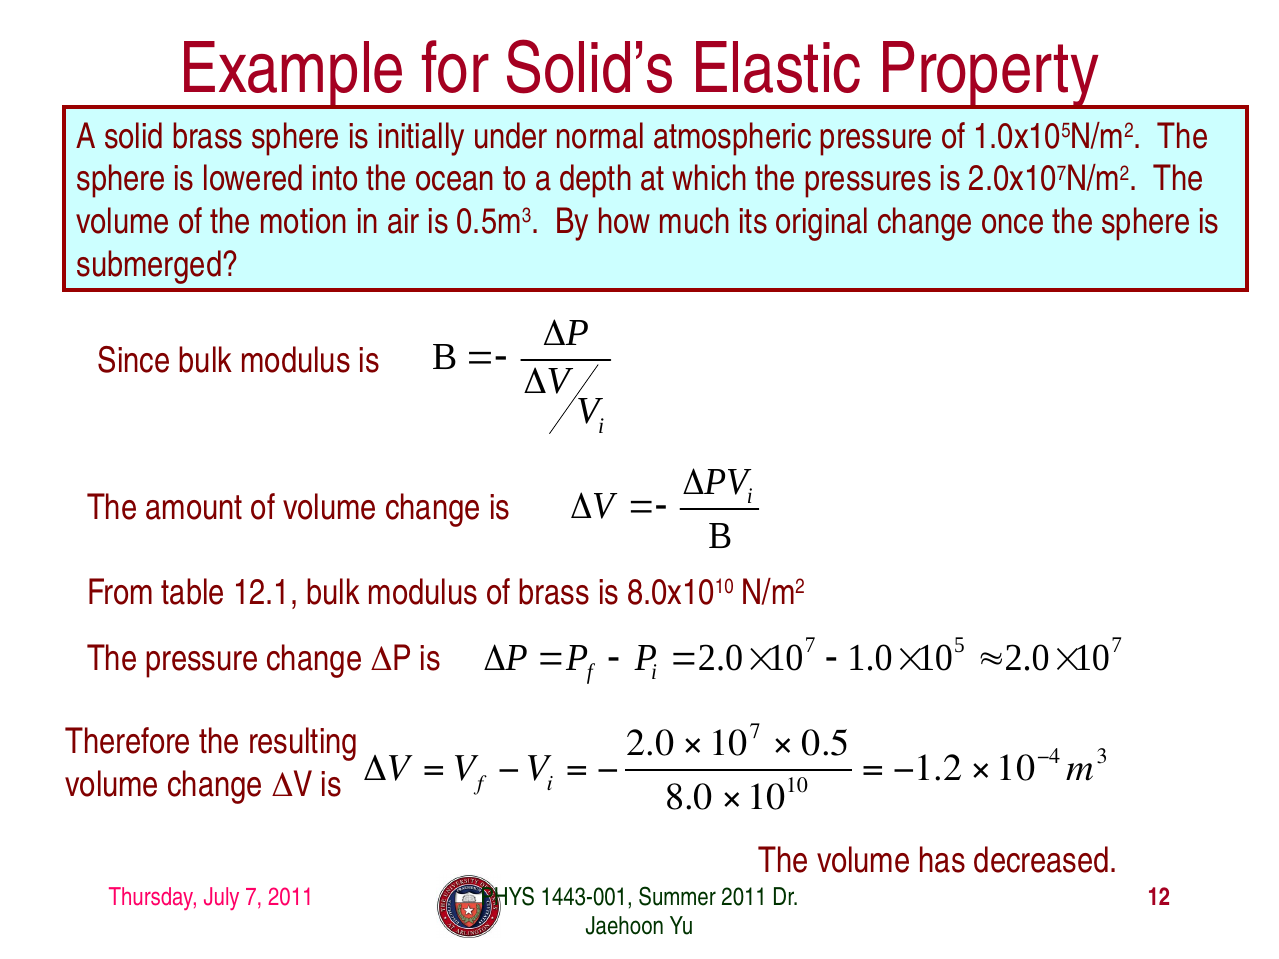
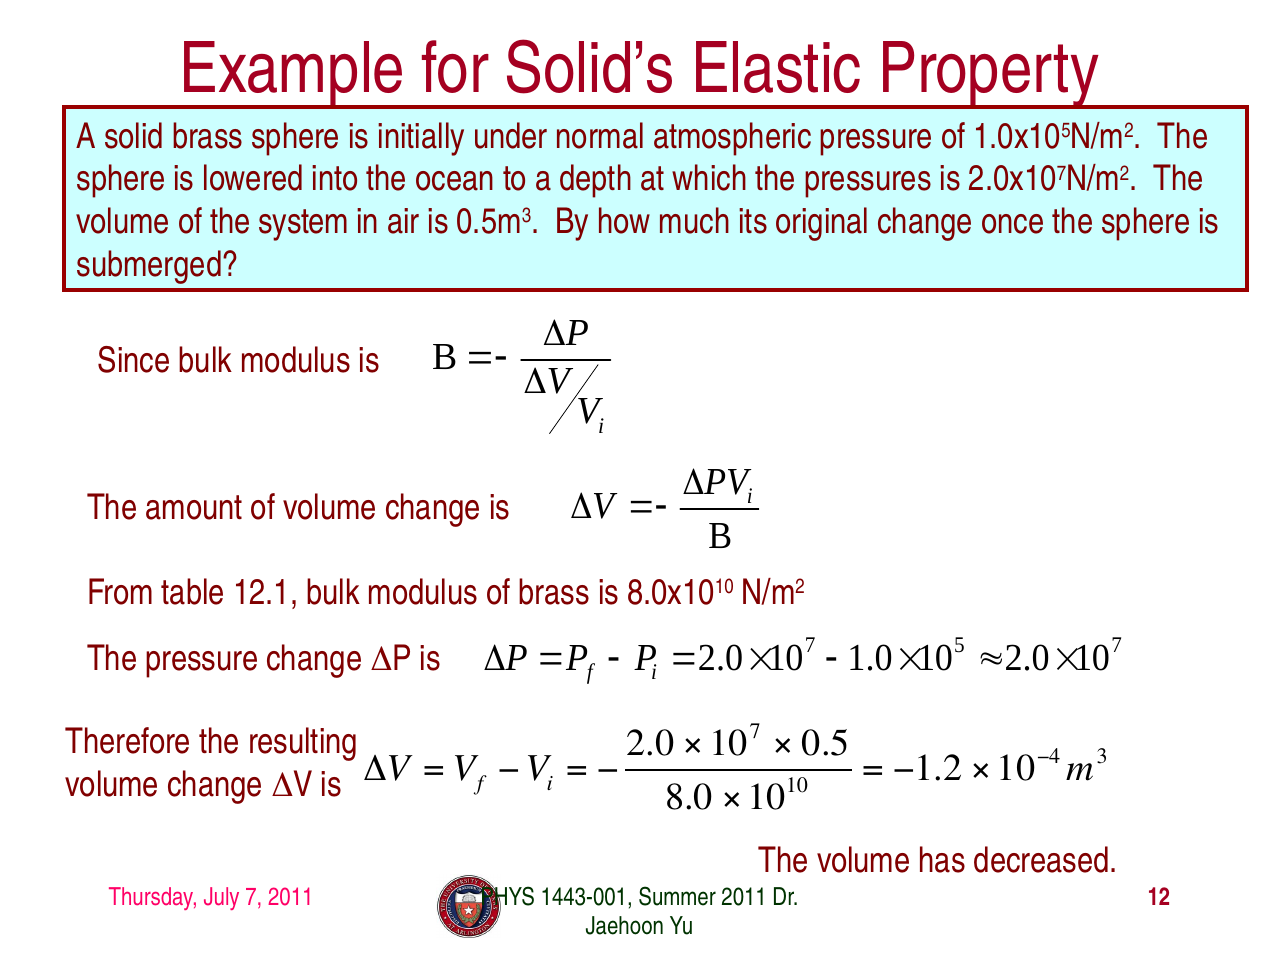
motion: motion -> system (304, 222)
